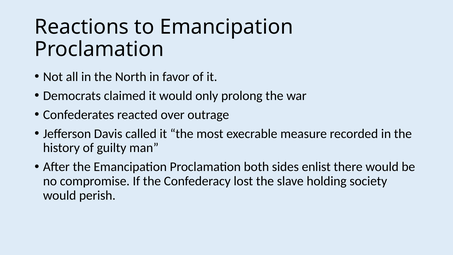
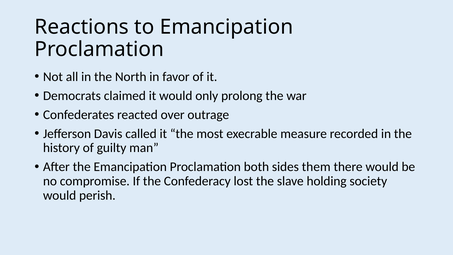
enlist: enlist -> them (316, 167)
